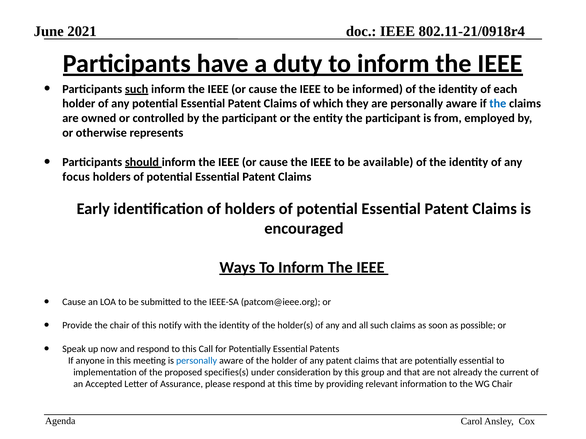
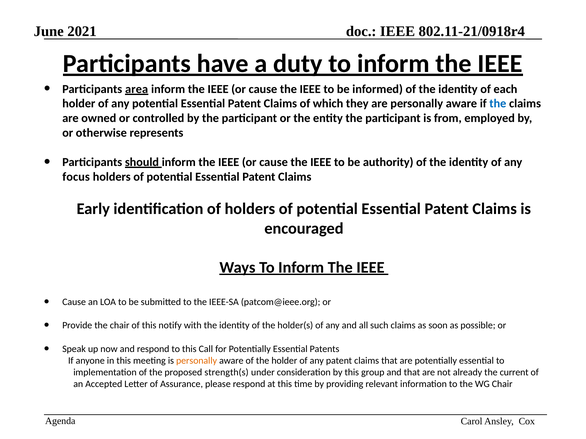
Participants such: such -> area (137, 89)
available: available -> authority (388, 162)
personally colour: blue -> orange (197, 361)
specifies(s: specifies(s -> strength(s (227, 373)
